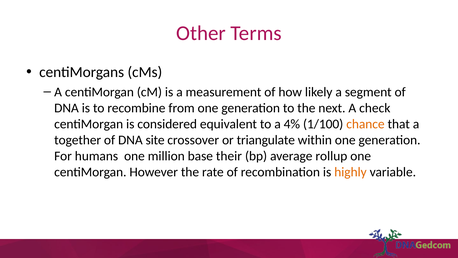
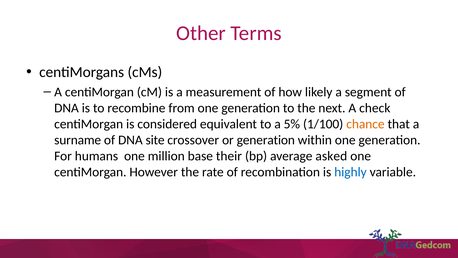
4%: 4% -> 5% (292, 124)
together: together -> surname (78, 140)
or triangulate: triangulate -> generation (266, 140)
rollup: rollup -> asked (331, 156)
highly colour: orange -> blue (350, 172)
